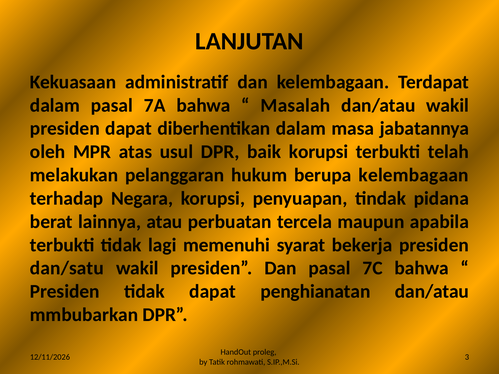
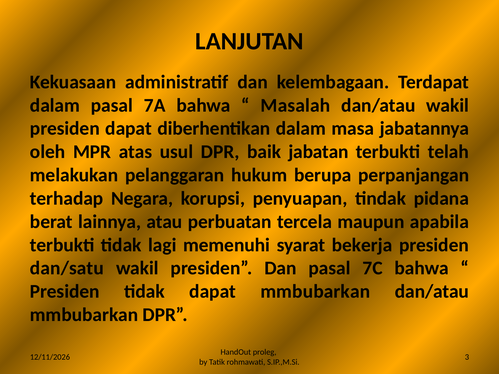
baik korupsi: korupsi -> jabatan (319, 152)
berupa kelembagaan: kelembagaan -> perpanjangan (414, 175)
dapat penghianatan: penghianatan -> mmbubarkan (315, 292)
